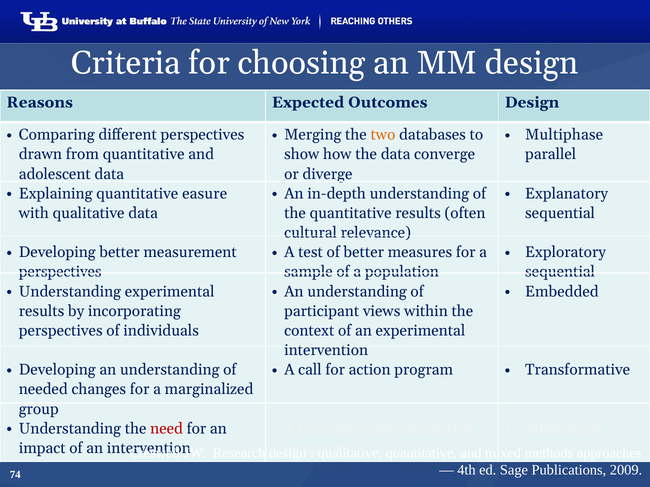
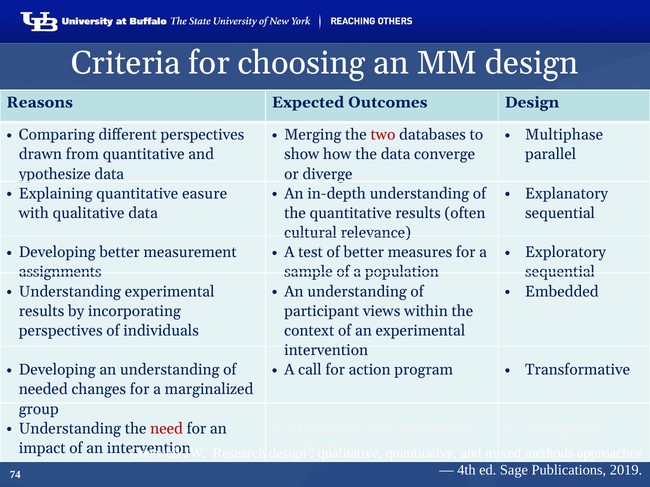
two colour: orange -> red (383, 135)
adolescent: adolescent -> ypothesize (55, 174)
perspectives: perspectives -> assignments (60, 272)
2009: 2009 -> 2019 (626, 471)
